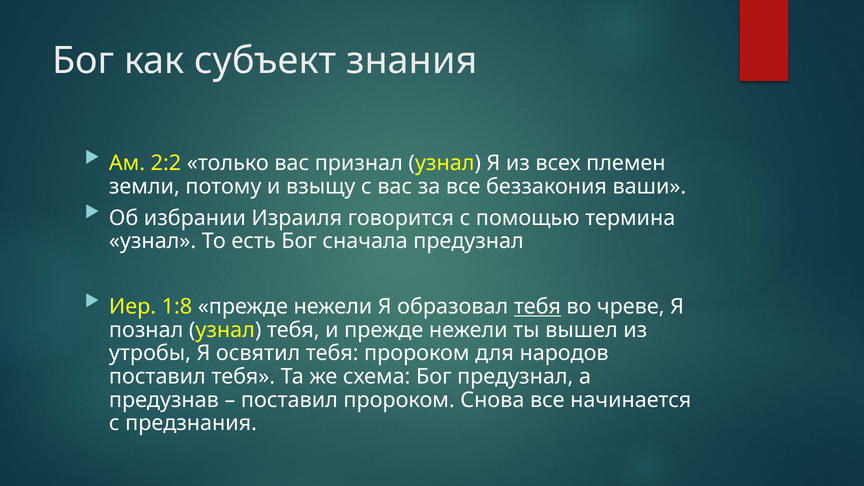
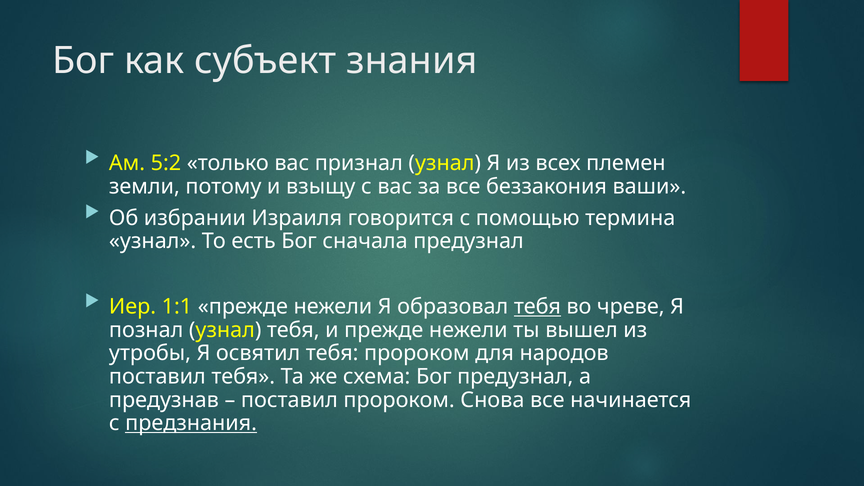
2:2: 2:2 -> 5:2 (166, 163)
1:8: 1:8 -> 1:1 (177, 307)
предзнания underline: none -> present (191, 423)
